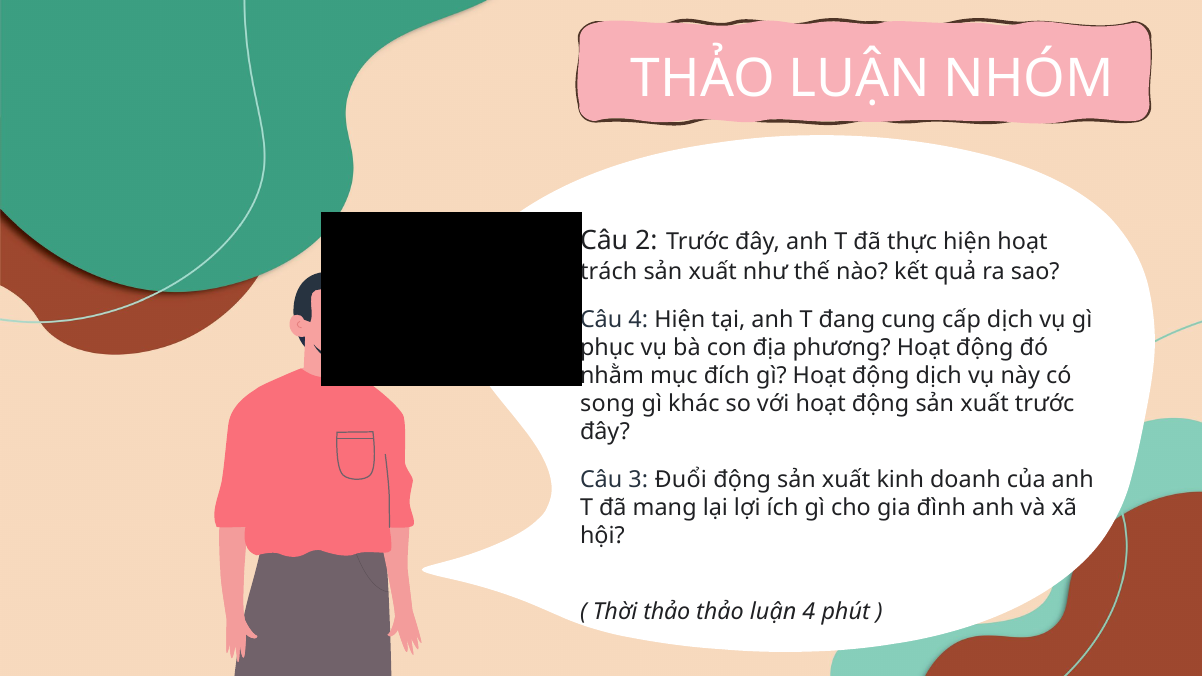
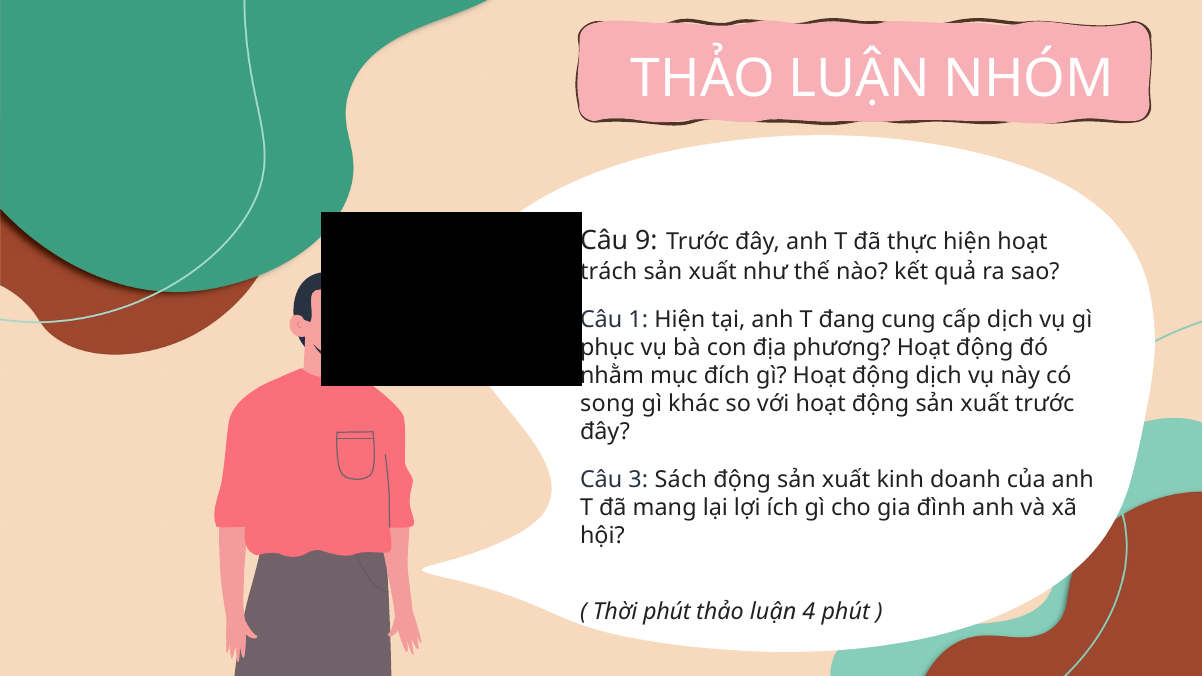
2: 2 -> 9 (646, 240)
Câu 4: 4 -> 1 (638, 320)
Đuổi: Đuổi -> Sách (681, 480)
Thời thảo: thảo -> phút (667, 612)
